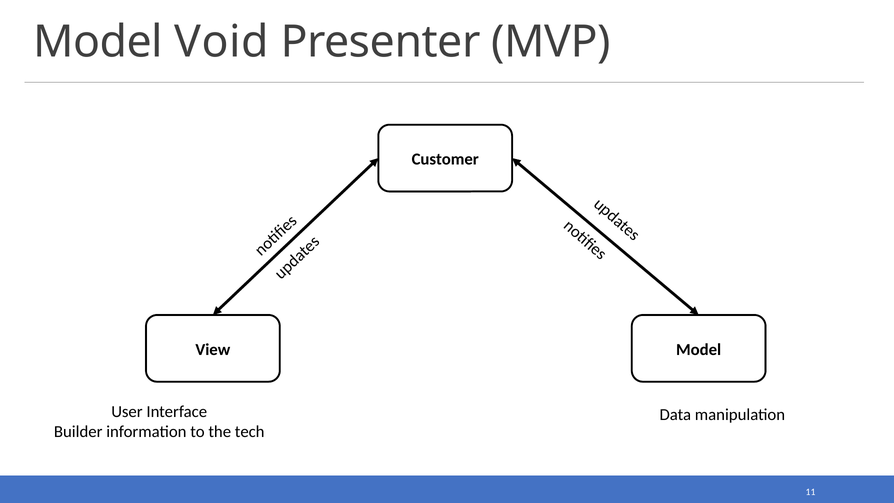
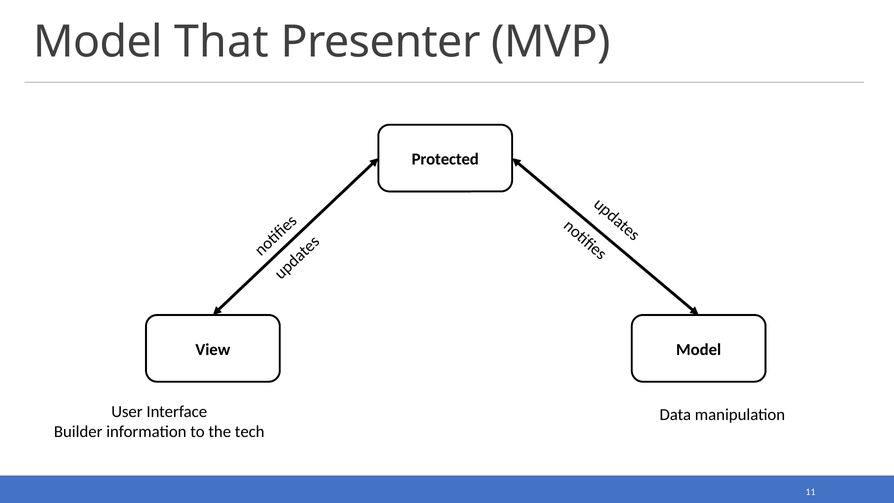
Void: Void -> That (222, 42)
Customer: Customer -> Protected (445, 159)
